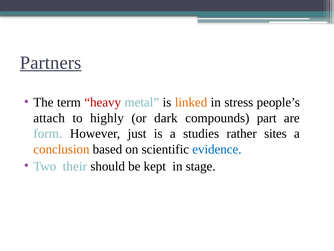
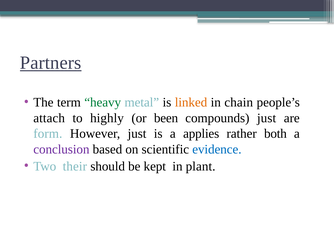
heavy colour: red -> green (103, 102)
stress: stress -> chain (239, 102)
dark: dark -> been (166, 118)
compounds part: part -> just (267, 118)
studies: studies -> applies (201, 133)
sites: sites -> both (275, 133)
conclusion colour: orange -> purple (61, 149)
stage: stage -> plant (201, 166)
